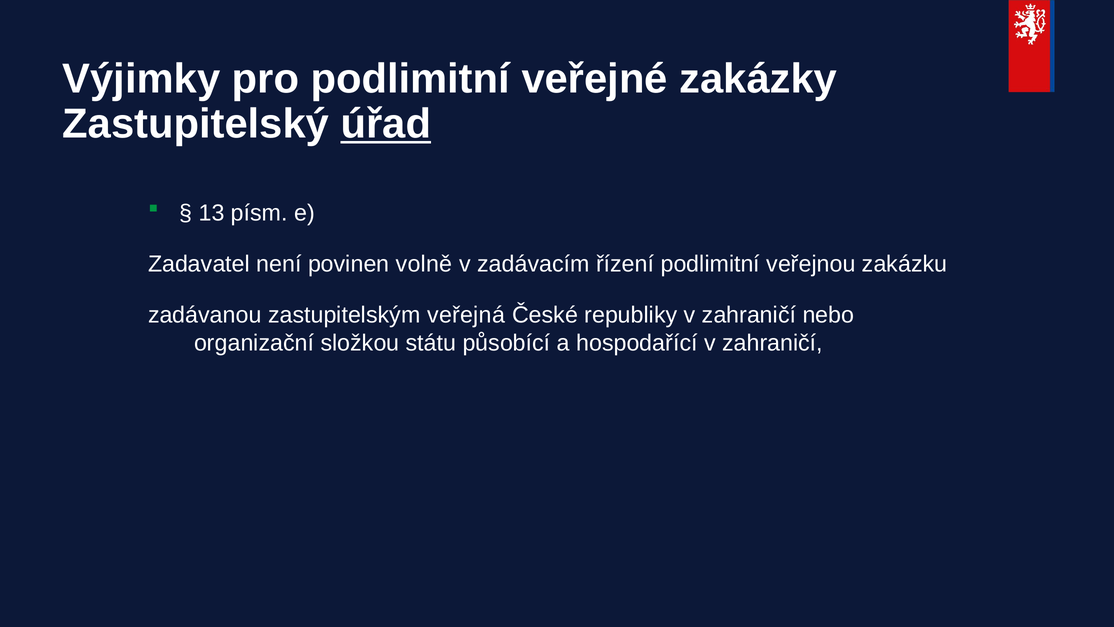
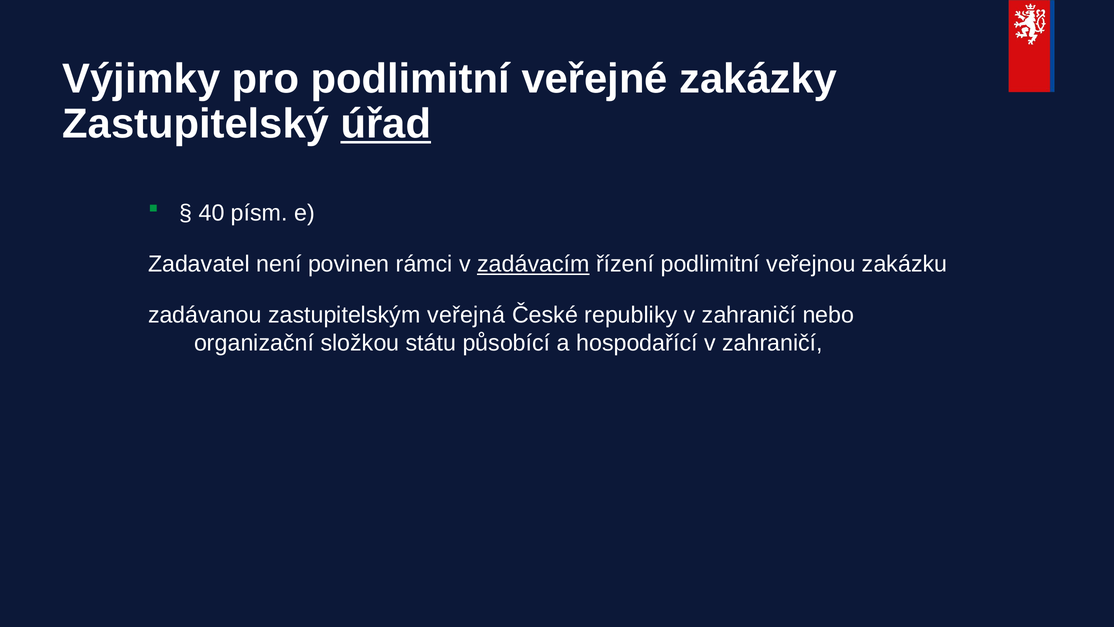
13: 13 -> 40 (212, 213)
volně: volně -> rámci (424, 264)
zadávacím underline: none -> present (533, 264)
